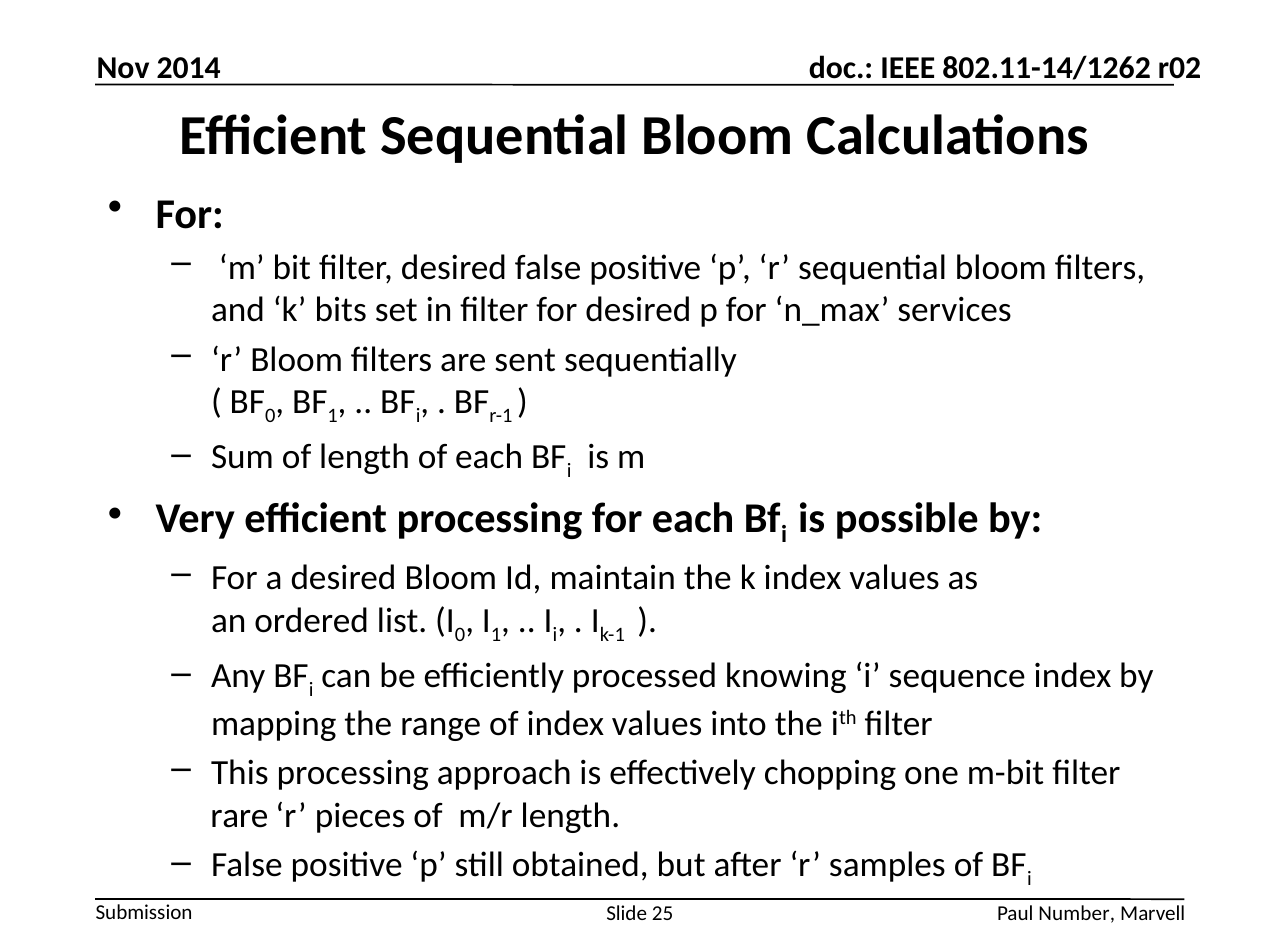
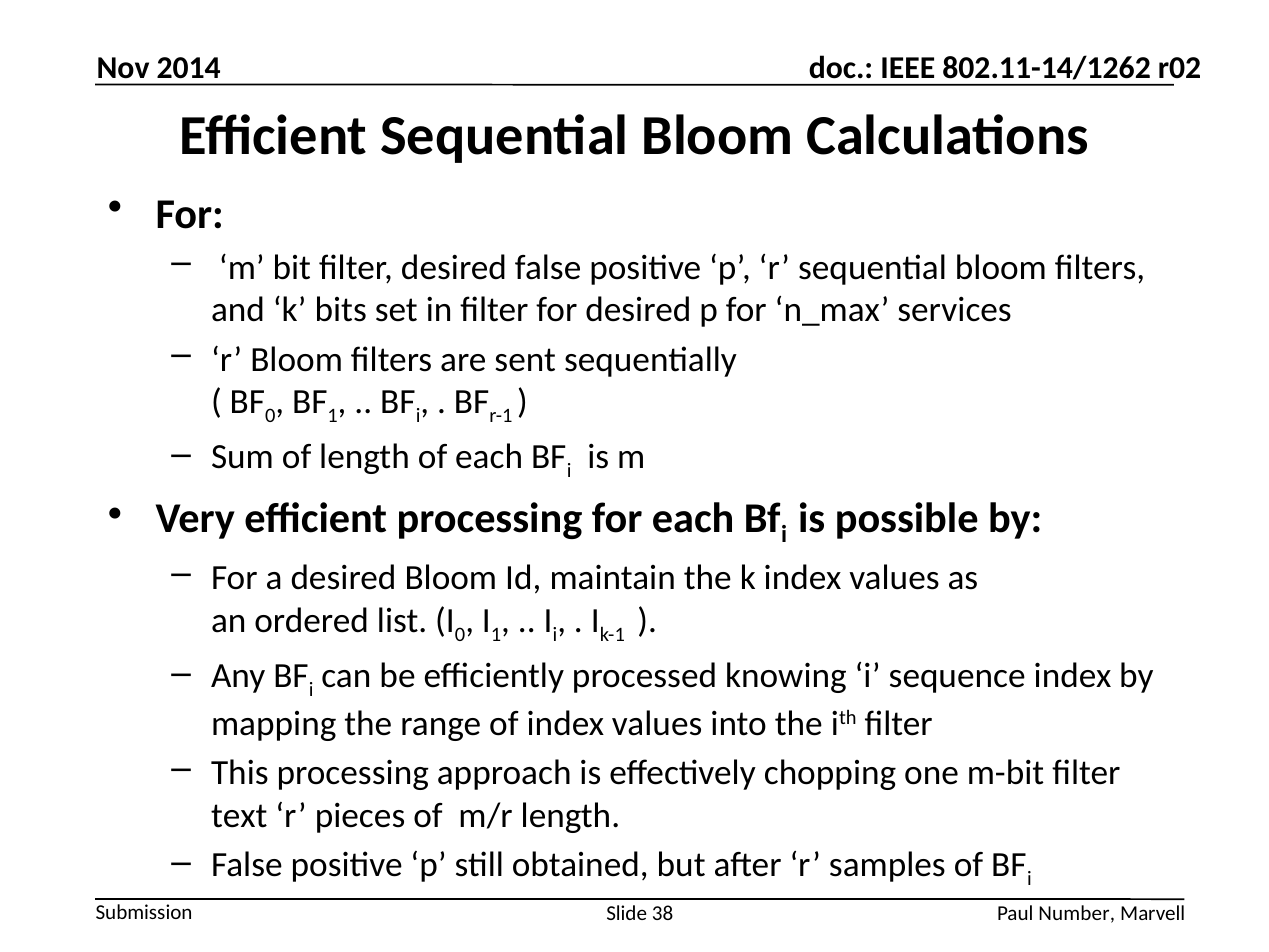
rare: rare -> text (239, 815)
25: 25 -> 38 (663, 913)
